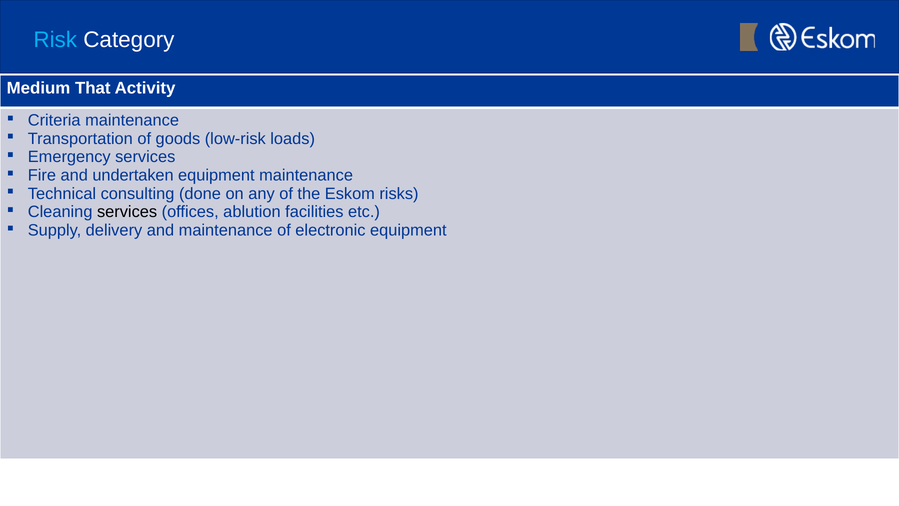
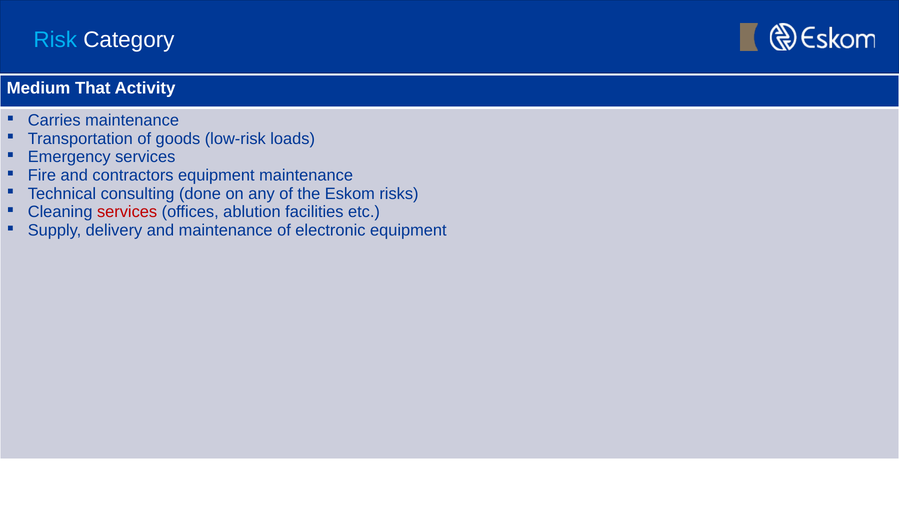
Criteria: Criteria -> Carries (54, 120)
undertaken: undertaken -> contractors (133, 175)
services colour: black -> red (127, 212)
